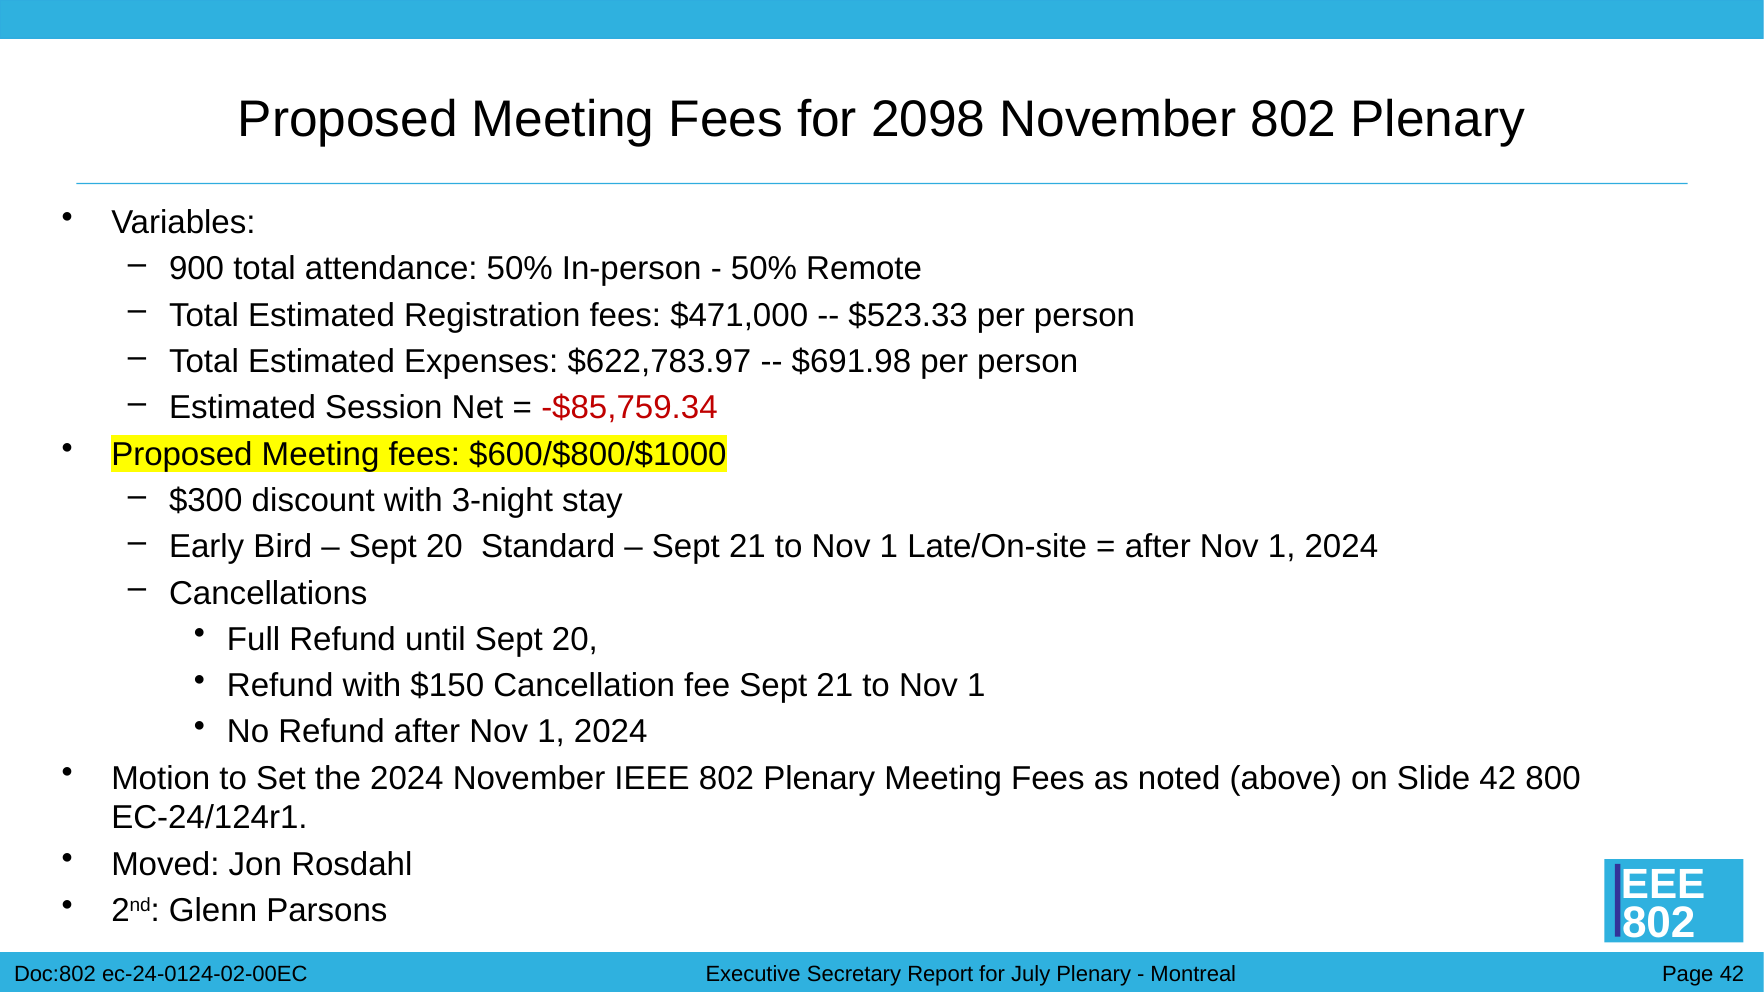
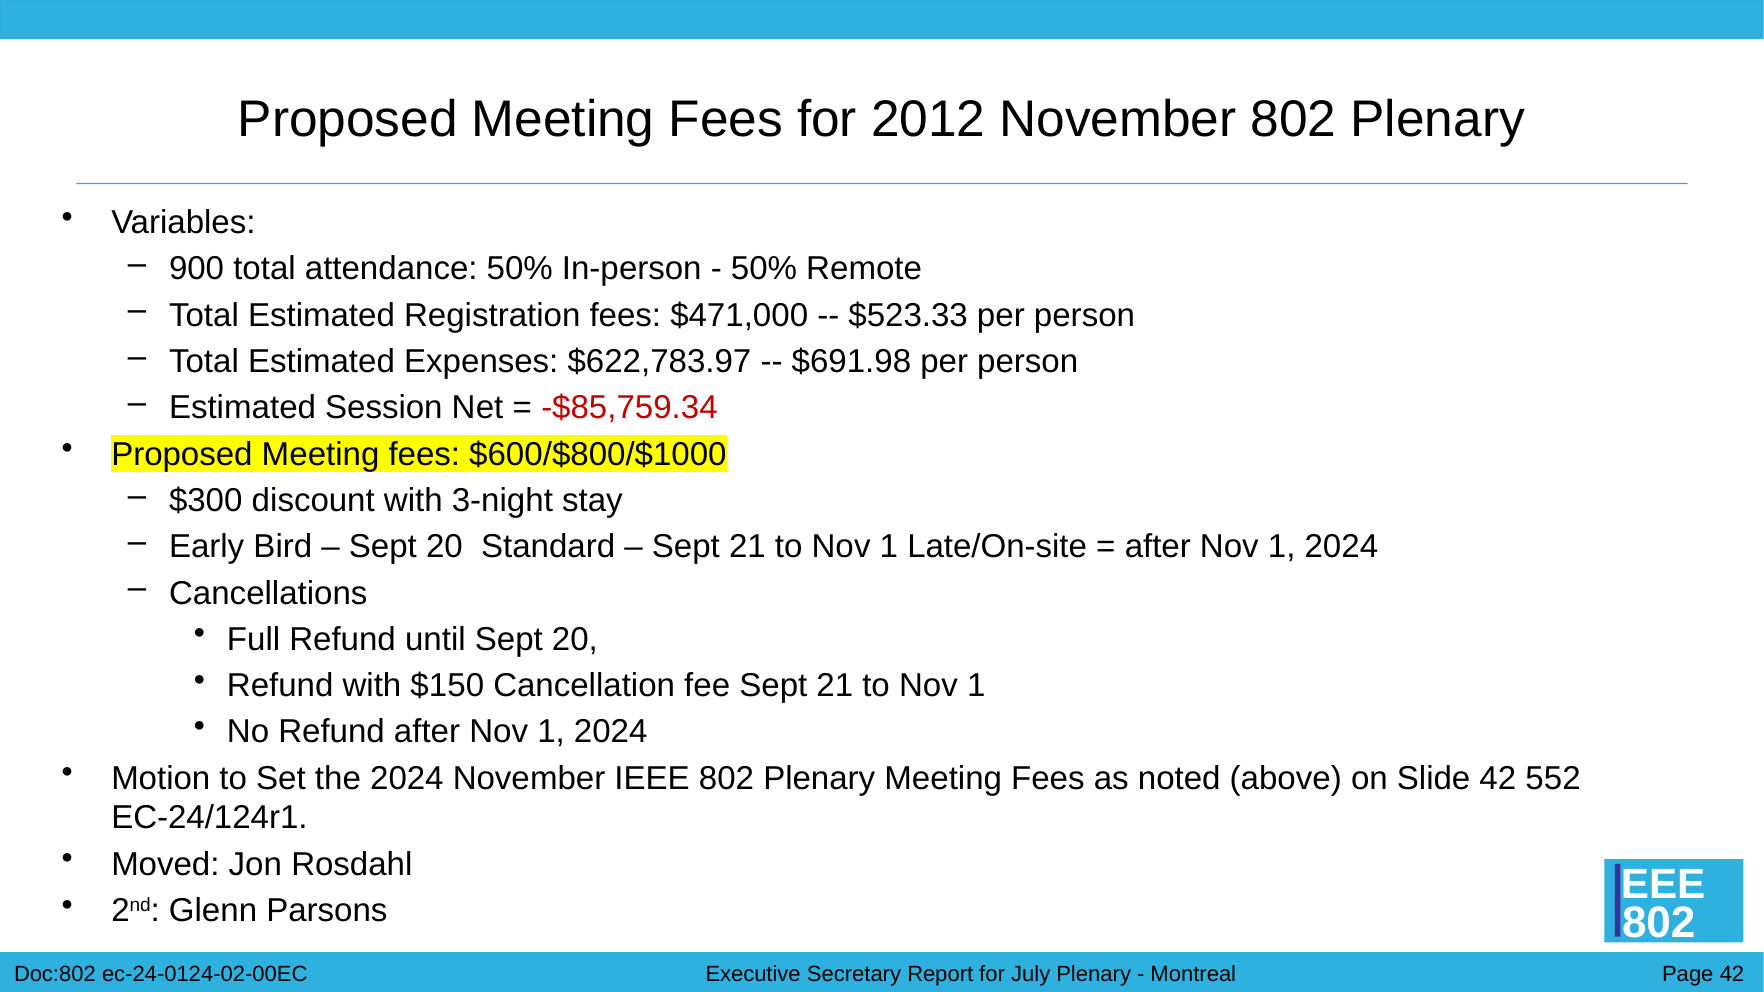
2098: 2098 -> 2012 (928, 119)
800: 800 -> 552 (1553, 779)
